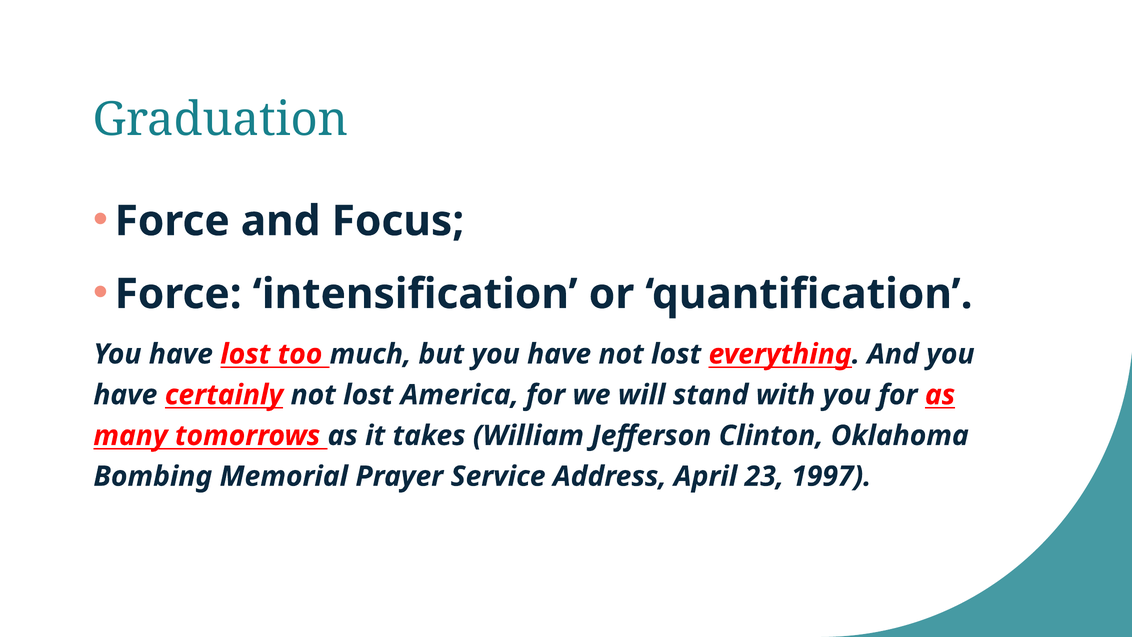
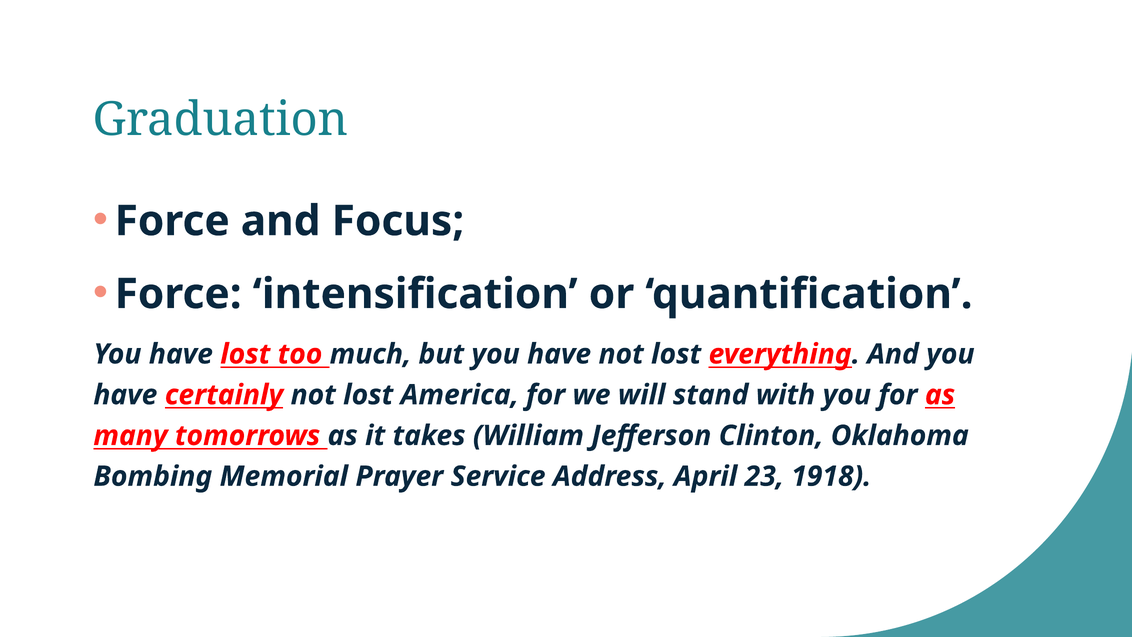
1997: 1997 -> 1918 (831, 476)
